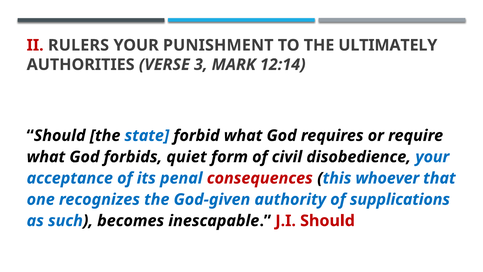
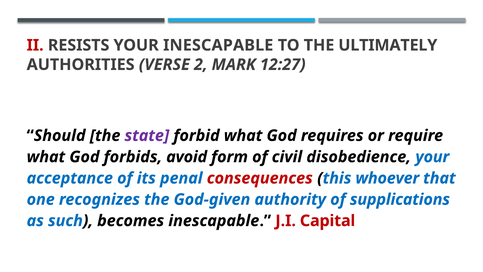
RULERS: RULERS -> RESISTS (79, 45)
YOUR PUNISHMENT: PUNISHMENT -> INESCAPABLE (218, 45)
3: 3 -> 2 (201, 65)
12:14: 12:14 -> 12:27 (283, 65)
state colour: blue -> purple (147, 135)
quiet: quiet -> avoid (187, 157)
J.I Should: Should -> Capital (328, 221)
